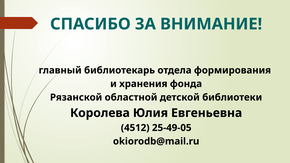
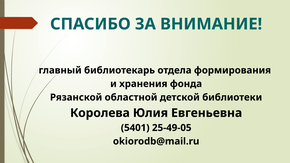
4512: 4512 -> 5401 (135, 128)
